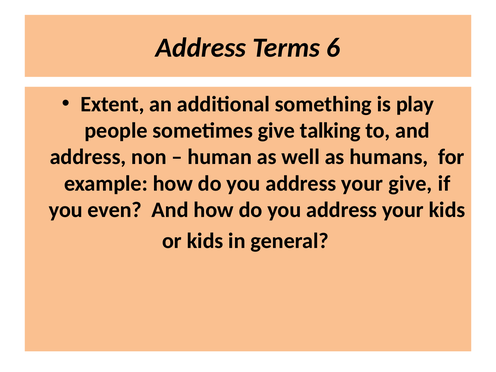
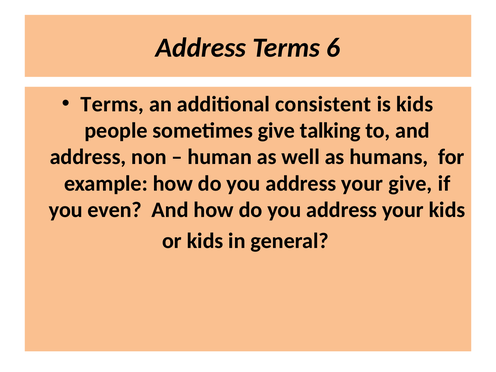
Extent: Extent -> Terms (112, 104)
something: something -> consistent (323, 104)
is play: play -> kids (415, 104)
